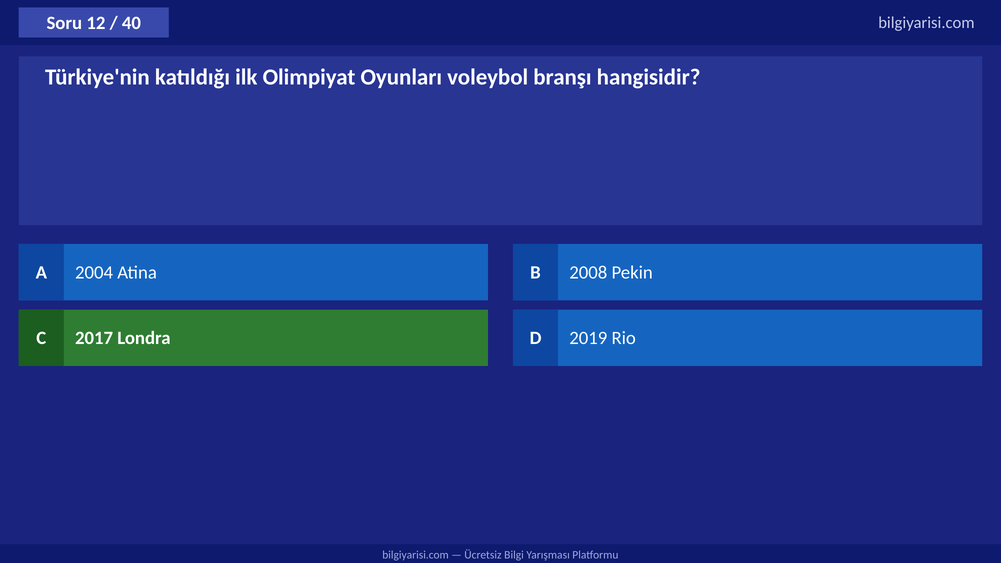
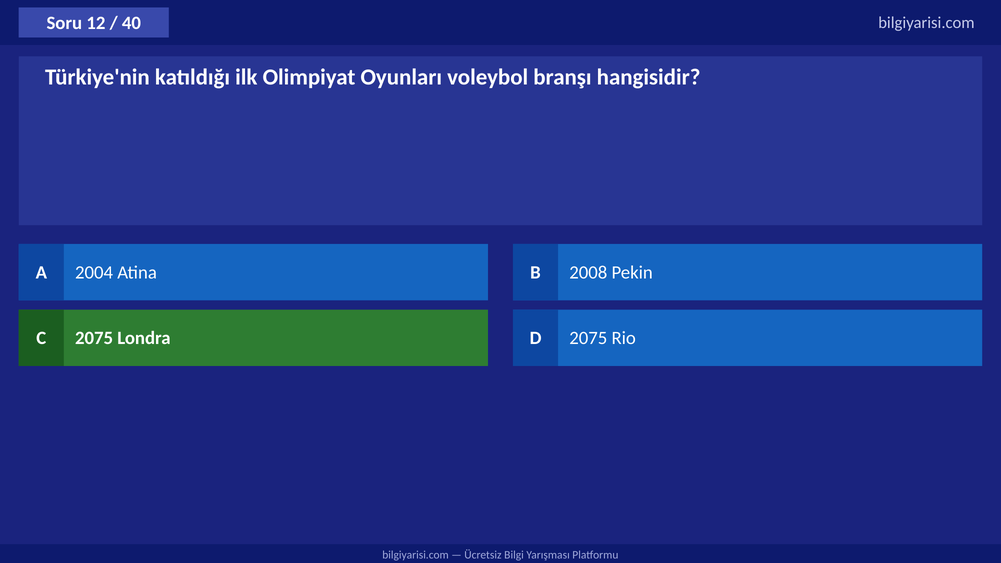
C 2017: 2017 -> 2075 (94, 338)
D 2019: 2019 -> 2075 (588, 338)
